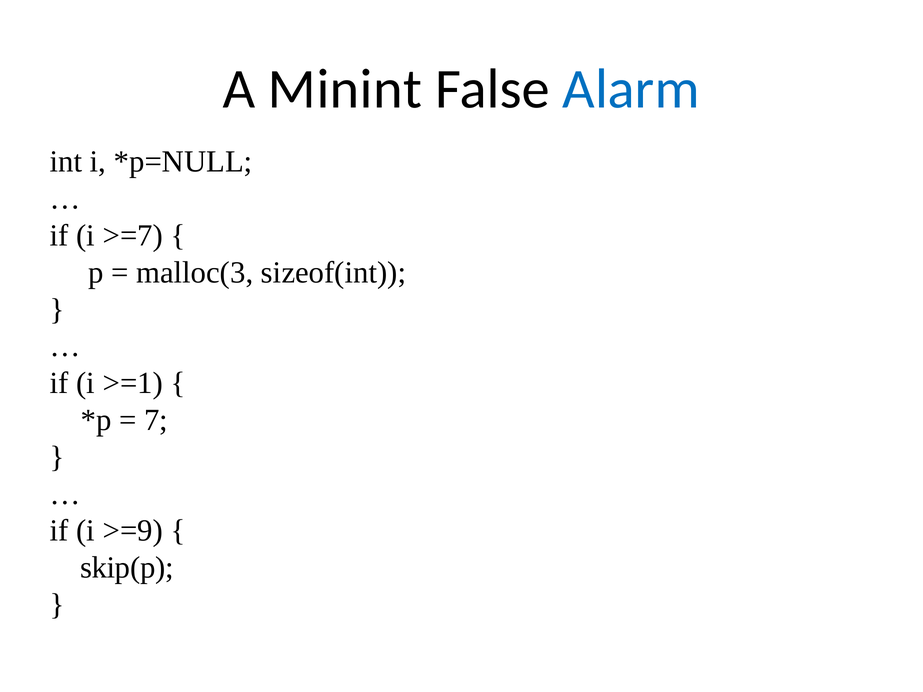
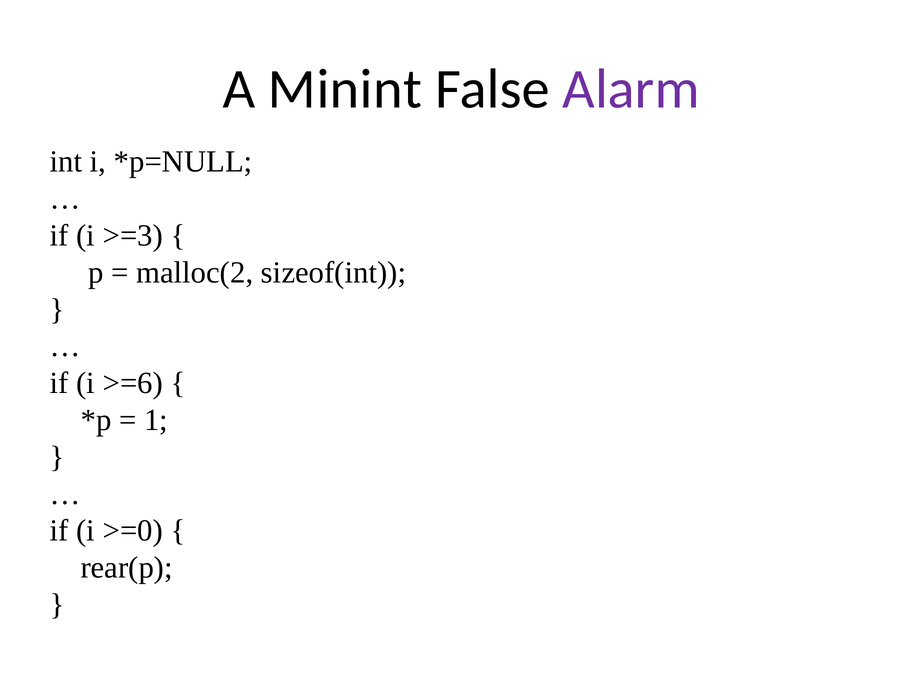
Alarm colour: blue -> purple (631, 89)
>=7: >=7 -> >=3 (133, 236)
malloc(3: malloc(3 -> malloc(2 (195, 273)
>=1: >=1 -> >=6 (133, 383)
7: 7 -> 1 (156, 420)
>=9: >=9 -> >=0 (133, 531)
skip(p: skip(p -> rear(p (127, 568)
